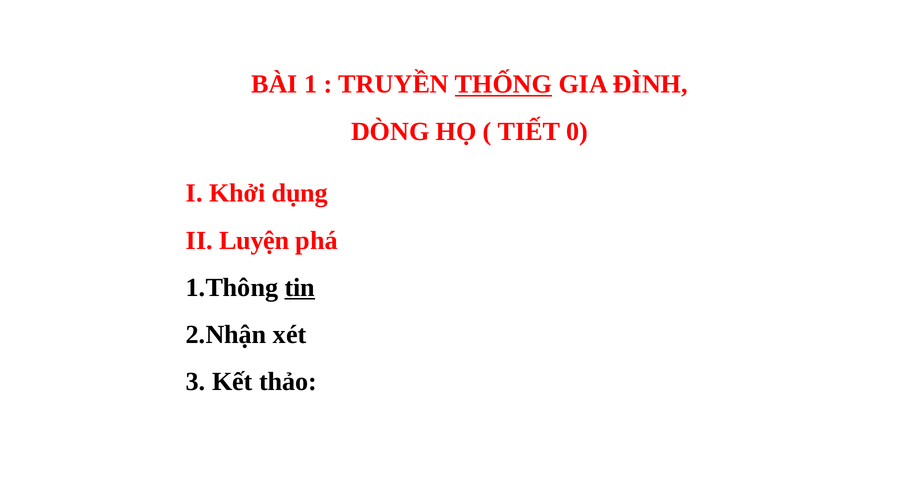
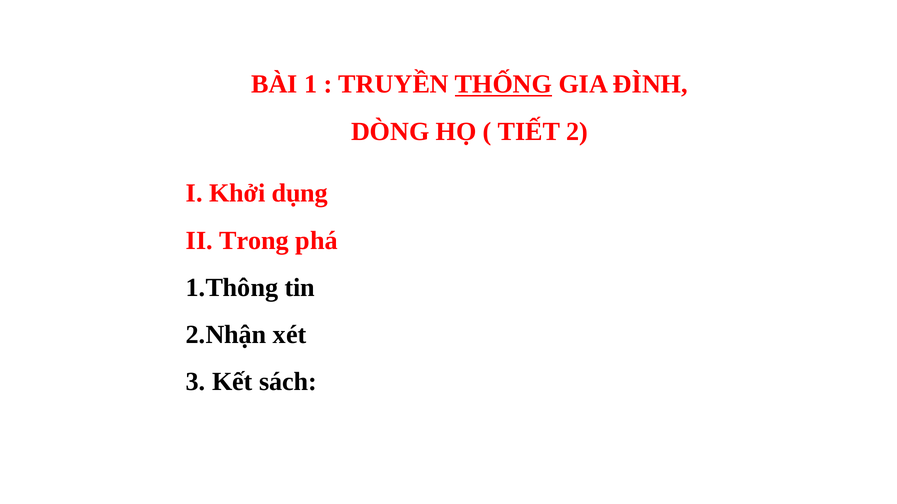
0: 0 -> 2 (577, 132)
Luyện: Luyện -> Trong (254, 241)
tin underline: present -> none (300, 288)
thảo: thảo -> sách (288, 382)
